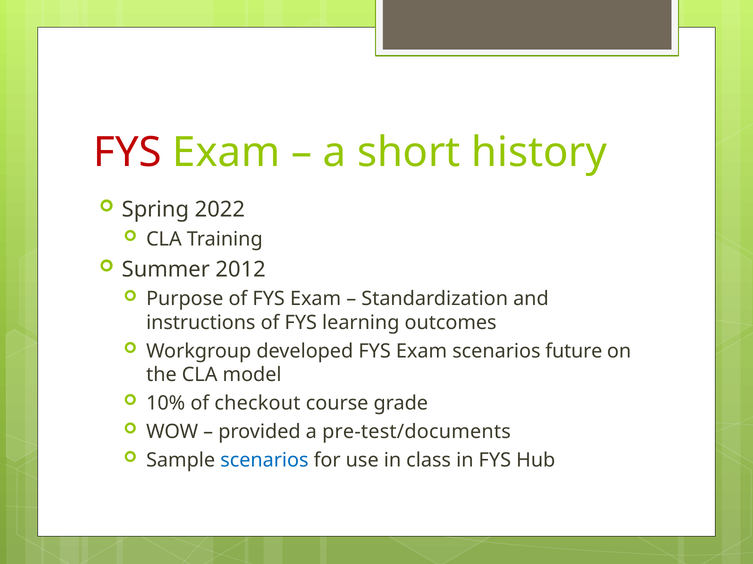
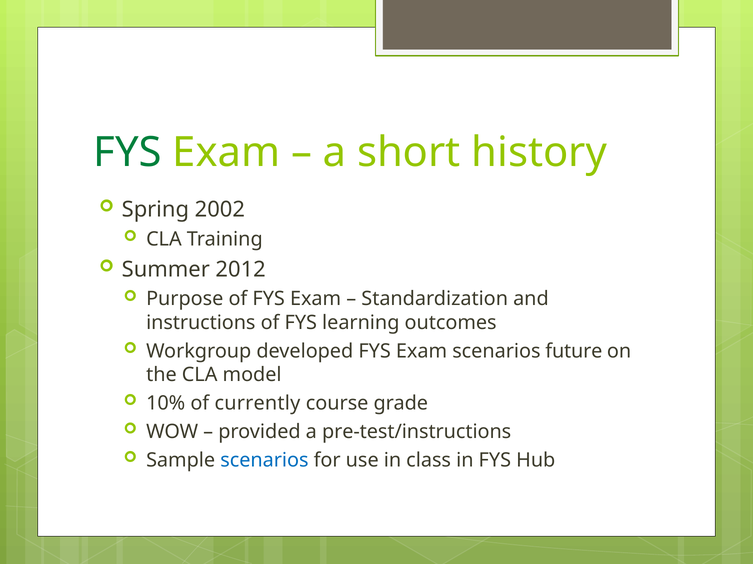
FYS colour: red -> green (128, 153)
2022: 2022 -> 2002 (220, 210)
checkout: checkout -> currently (257, 404)
pre-test/documents: pre-test/documents -> pre-test/instructions (417, 432)
